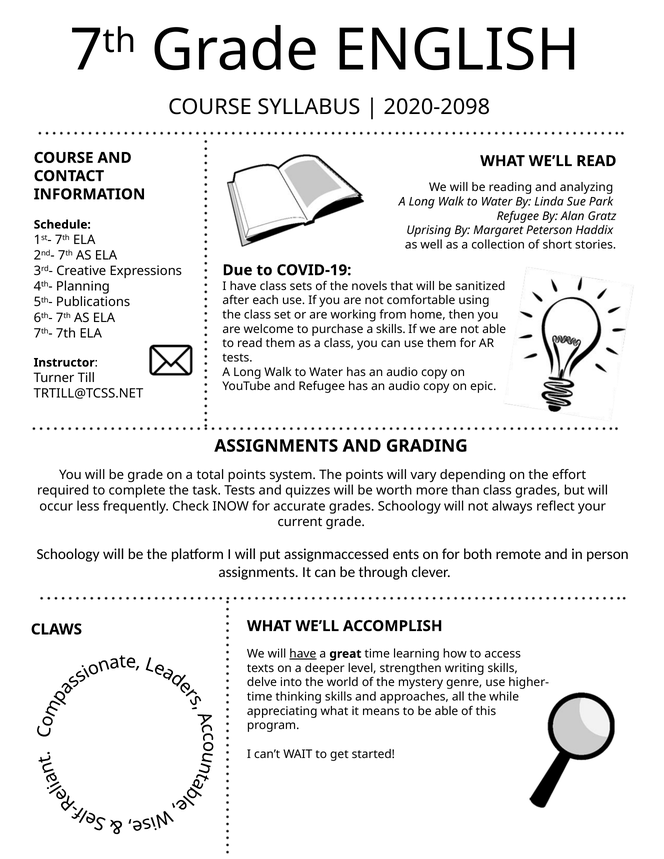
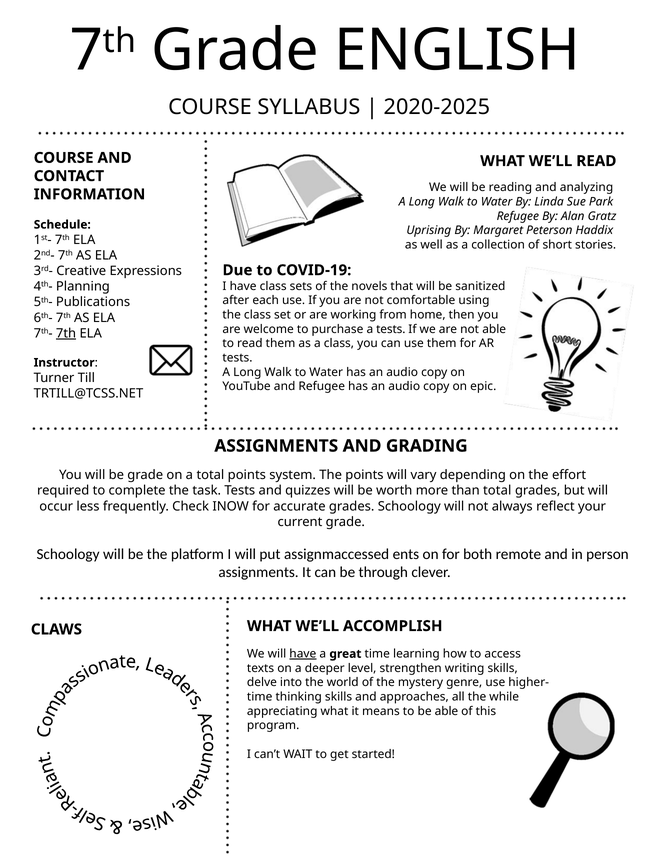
2020-2098: 2020-2098 -> 2020-2025 (437, 107)
a skills: skills -> tests (391, 329)
7th underline: none -> present (66, 334)
than class: class -> total (497, 491)
